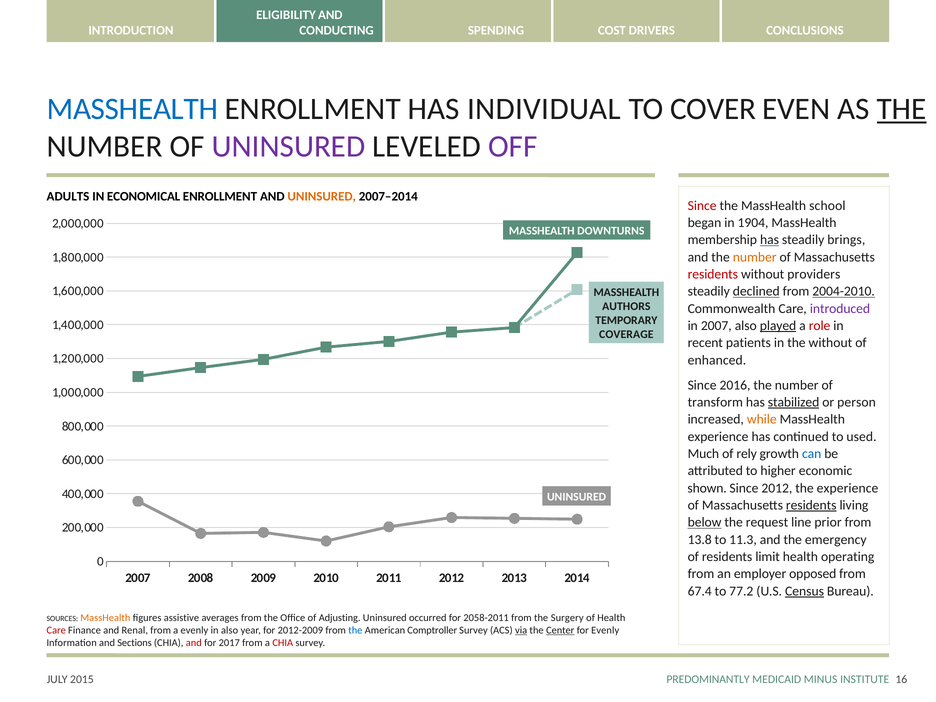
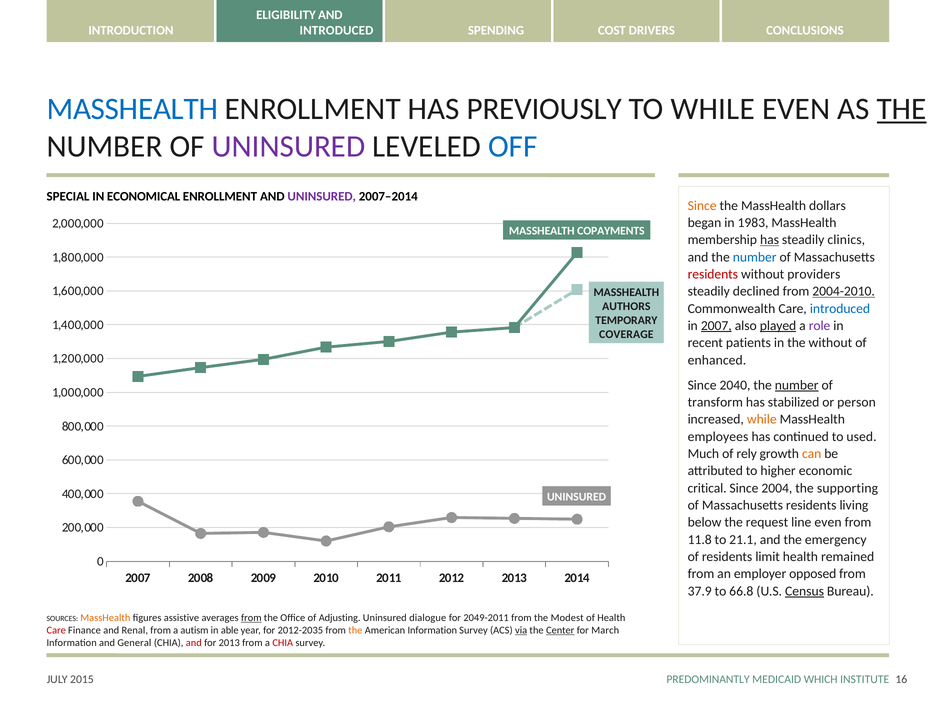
CONDUCTING: CONDUCTING -> INTRODUCED (336, 31)
INDIVIDUAL: INDIVIDUAL -> PREVIOUSLY (544, 109)
TO COVER: COVER -> WHILE (713, 109)
OFF colour: purple -> blue (513, 146)
ADULTS: ADULTS -> SPECIAL (68, 196)
UNINSURED colour: orange -> purple (322, 196)
Since colour: red -> orange (702, 206)
school: school -> dollars (827, 206)
1904: 1904 -> 1983 (753, 223)
DOWNTURNS: DOWNTURNS -> COPAYMENTS (611, 231)
brings: brings -> clinics (846, 240)
number colour: orange -> blue (755, 257)
declined underline: present -> none (756, 291)
introduced colour: purple -> blue (840, 309)
2007 underline: none -> present (716, 326)
role colour: red -> purple (820, 326)
2016: 2016 -> 2040 (735, 385)
number underline: none -> present (797, 385)
stabilized underline: present -> none (794, 402)
experience: experience -> employees (718, 437)
can colour: blue -> orange (812, 454)
shown: shown -> critical (707, 488)
Since 2012: 2012 -> 2004 (777, 488)
the experience: experience -> supporting (848, 488)
residents underline: present -> none (811, 505)
below underline: present -> none (705, 522)
line prior: prior -> even (828, 522)
13.8: 13.8 -> 11.8 (700, 540)
11.3: 11.3 -> 21.1 (743, 540)
operating: operating -> remained (848, 557)
67.4: 67.4 -> 37.9 (700, 591)
77.2: 77.2 -> 66.8 (741, 591)
from underline: none -> present (251, 618)
occurred: occurred -> dialogue (428, 618)
2058-2011: 2058-2011 -> 2049-2011 (486, 618)
Surgery: Surgery -> Modest (567, 618)
a evenly: evenly -> autism (194, 630)
in also: also -> able (230, 630)
2012-2009: 2012-2009 -> 2012-2035 (300, 630)
the colour: blue -> orange (355, 630)
American Comptroller: Comptroller -> Information (432, 630)
for Evenly: Evenly -> March (605, 630)
Sections: Sections -> General (134, 643)
for 2017: 2017 -> 2013 (229, 643)
MINUS: MINUS -> WHICH (821, 679)
